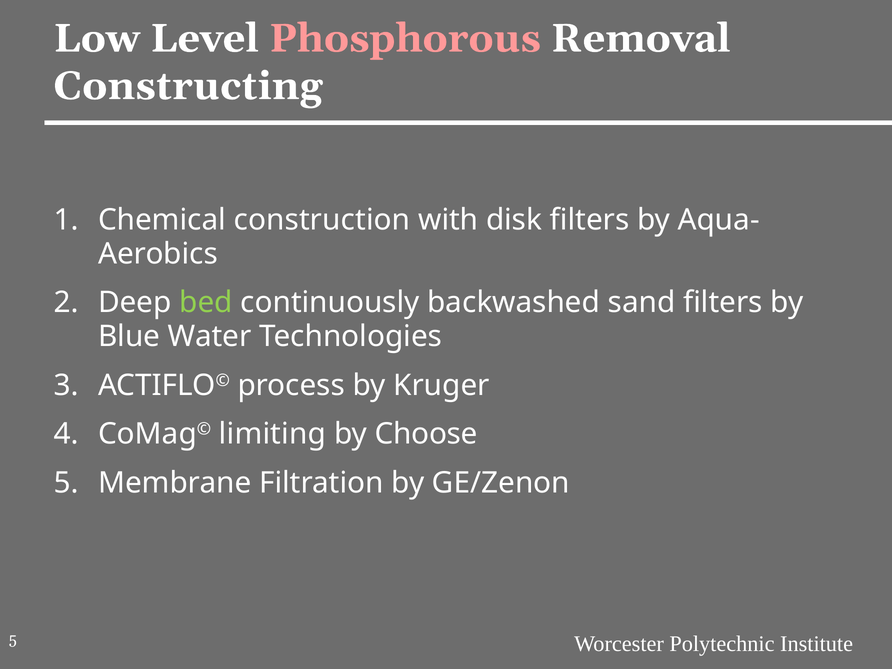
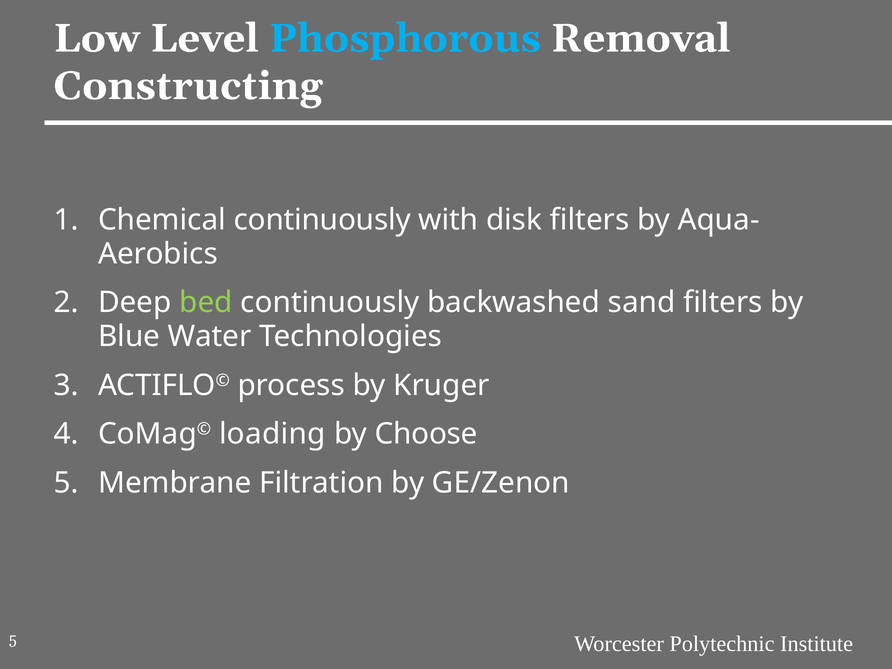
Phosphorous colour: pink -> light blue (405, 38)
Chemical construction: construction -> continuously (322, 220)
limiting: limiting -> loading (272, 434)
